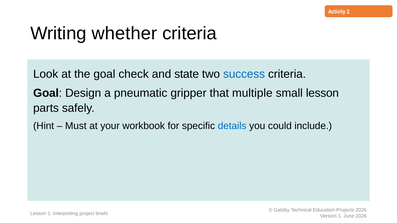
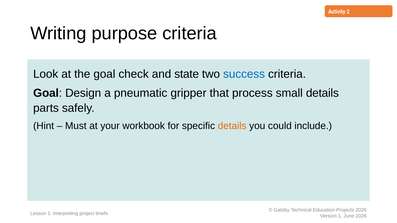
whether: whether -> purpose (124, 33)
multiple: multiple -> process (252, 93)
small lesson: lesson -> details (322, 93)
details colour: blue -> orange (232, 126)
